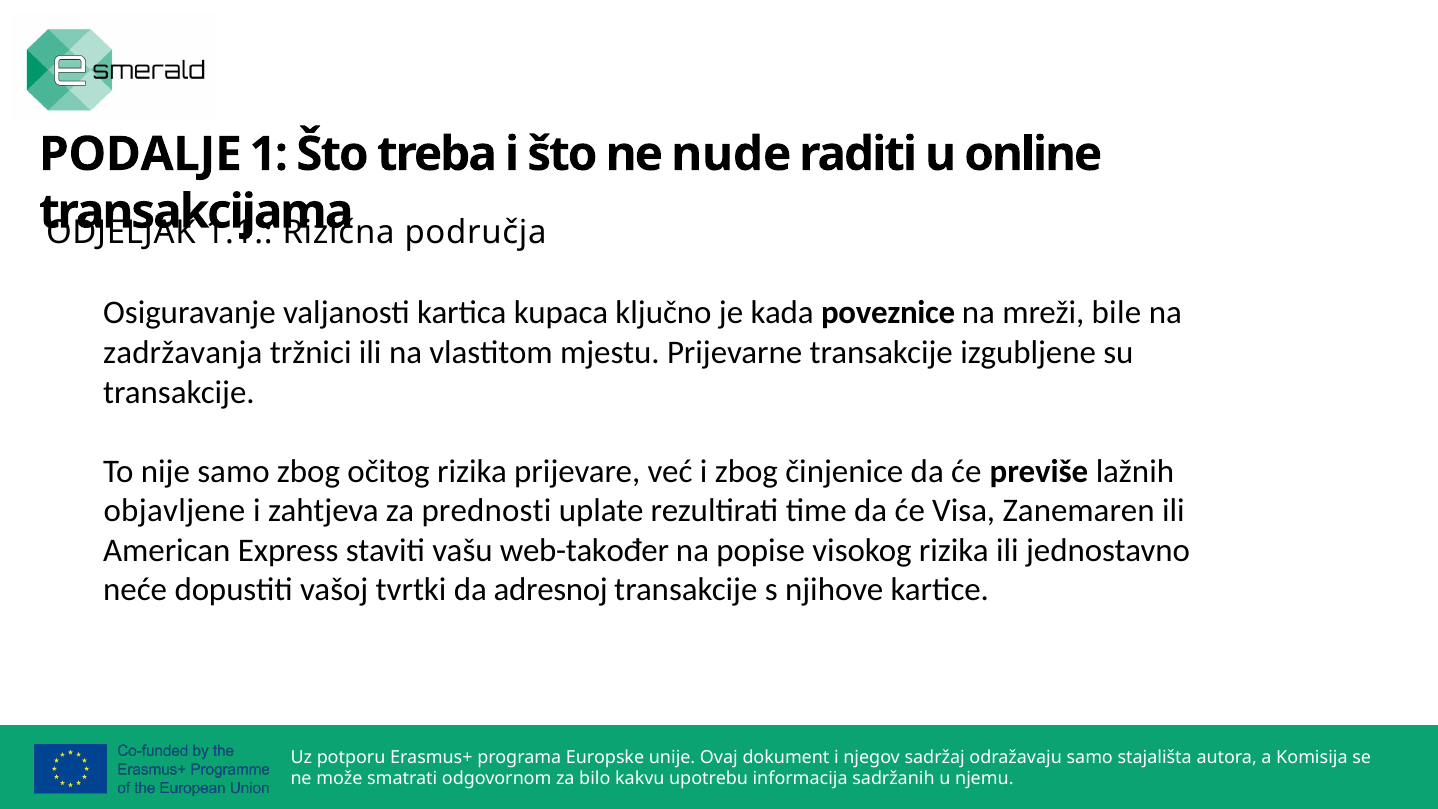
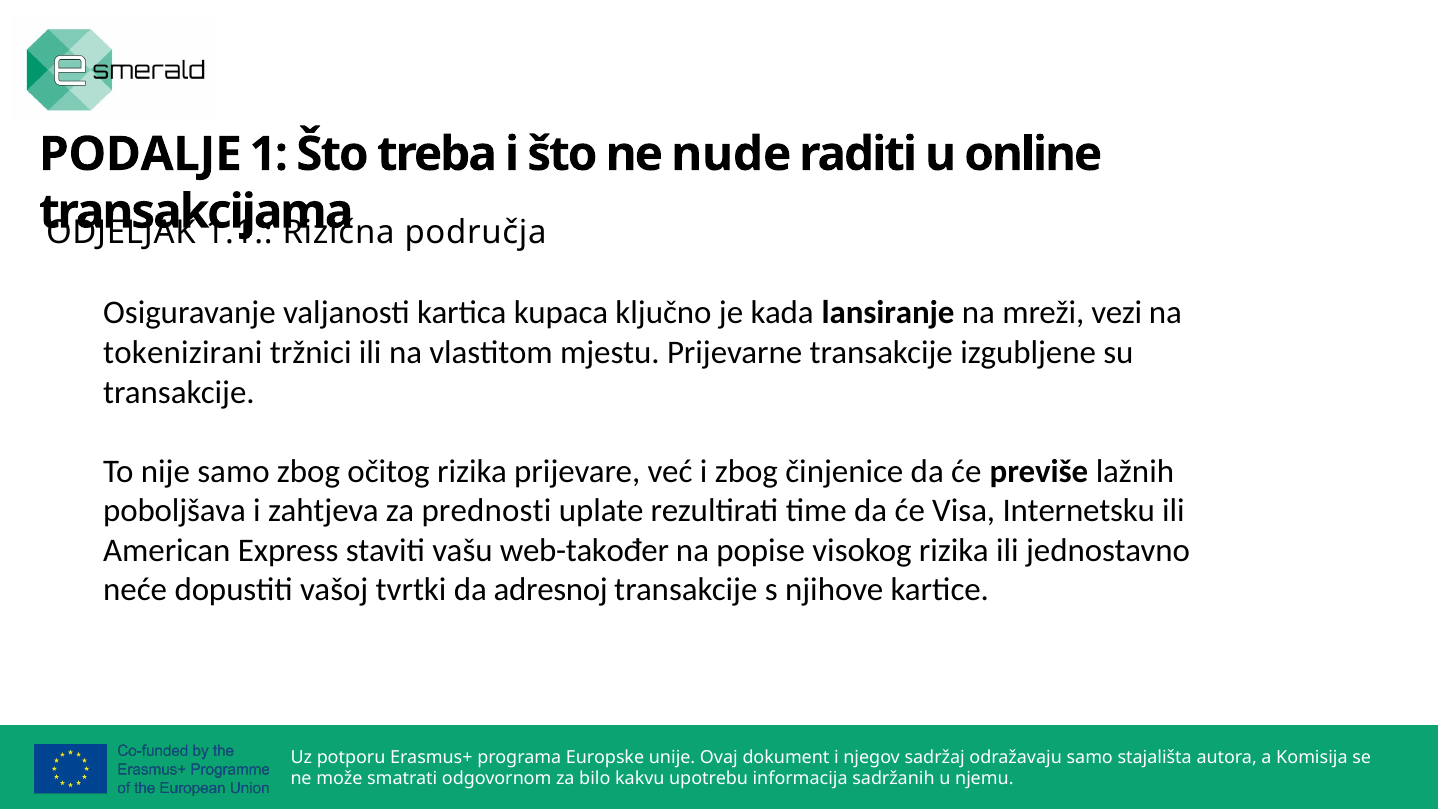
poveznice: poveznice -> lansiranje (888, 313)
bile: bile -> vezi (1117, 313)
zadržavanja: zadržavanja -> tokenizirani (183, 353)
objavljene: objavljene -> poboljšava (175, 511)
Zanemaren: Zanemaren -> Internetsku (1079, 511)
